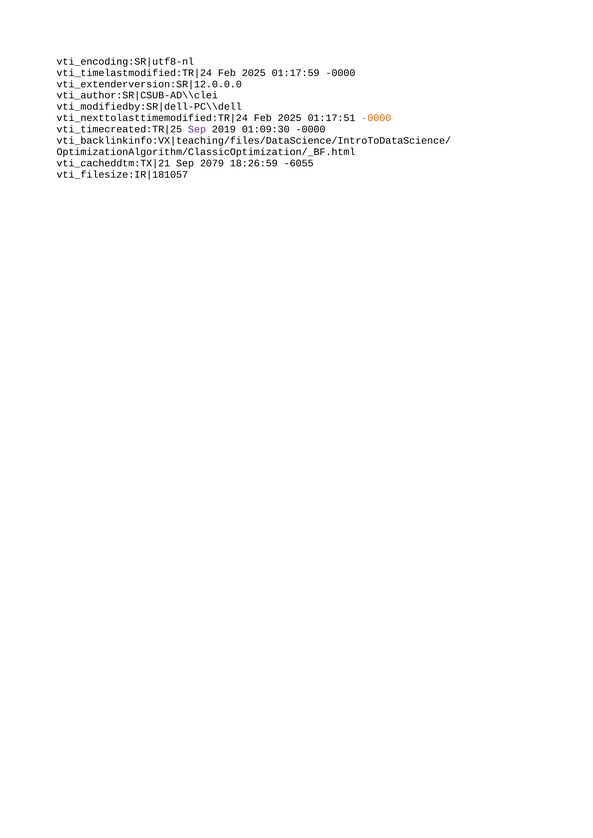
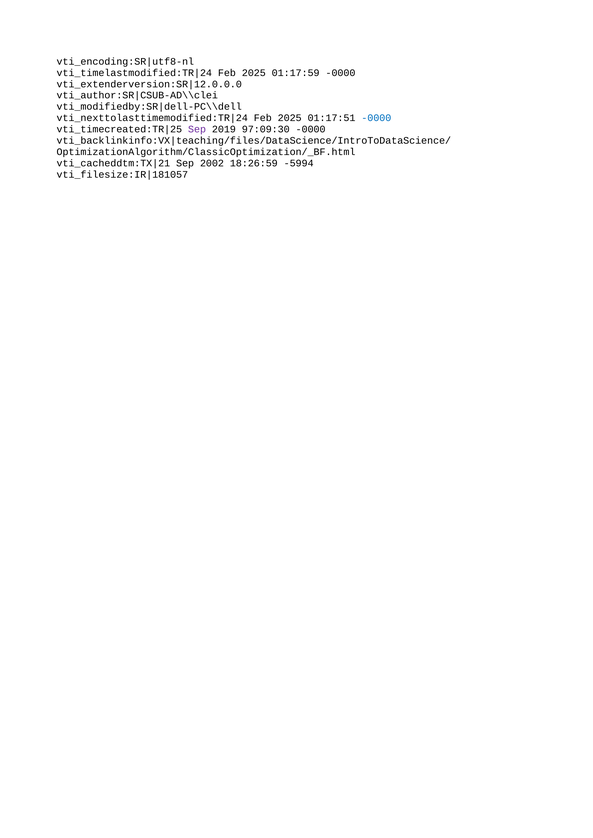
-0000 colour: orange -> blue (376, 118)
01:09:30: 01:09:30 -> 97:09:30 (266, 129)
2079: 2079 -> 2002 (212, 163)
-6055: -6055 -> -5994 (299, 163)
